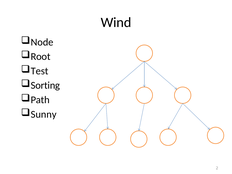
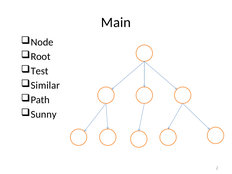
Wind: Wind -> Main (116, 22)
Sorting: Sorting -> Similar (45, 85)
